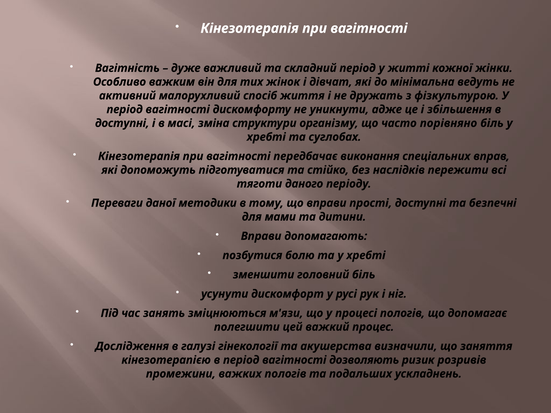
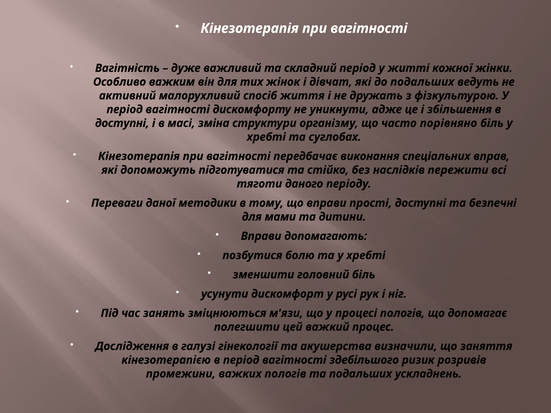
до мінімальна: мінімальна -> подальших (422, 82)
дозволяють: дозволяють -> здебільшого (364, 360)
